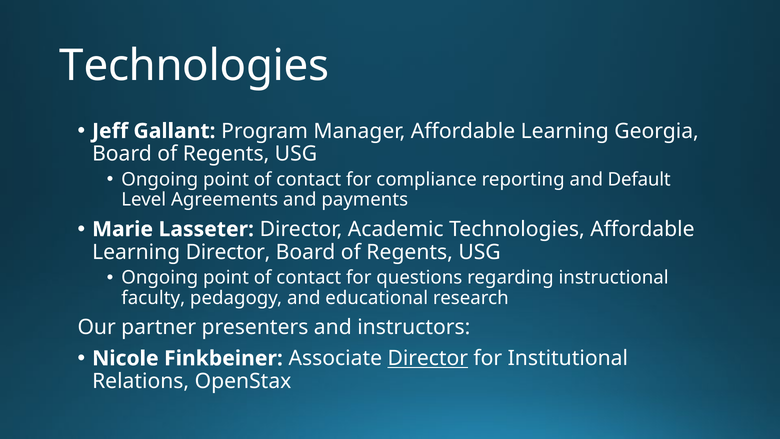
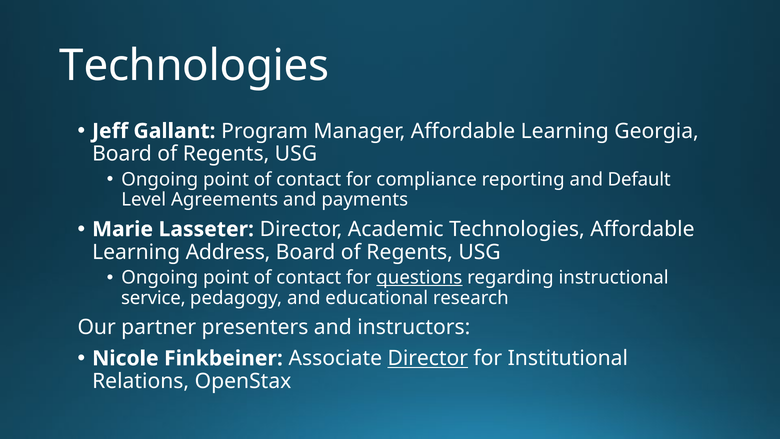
Learning Director: Director -> Address (228, 252)
questions underline: none -> present (419, 277)
faculty: faculty -> service (153, 298)
